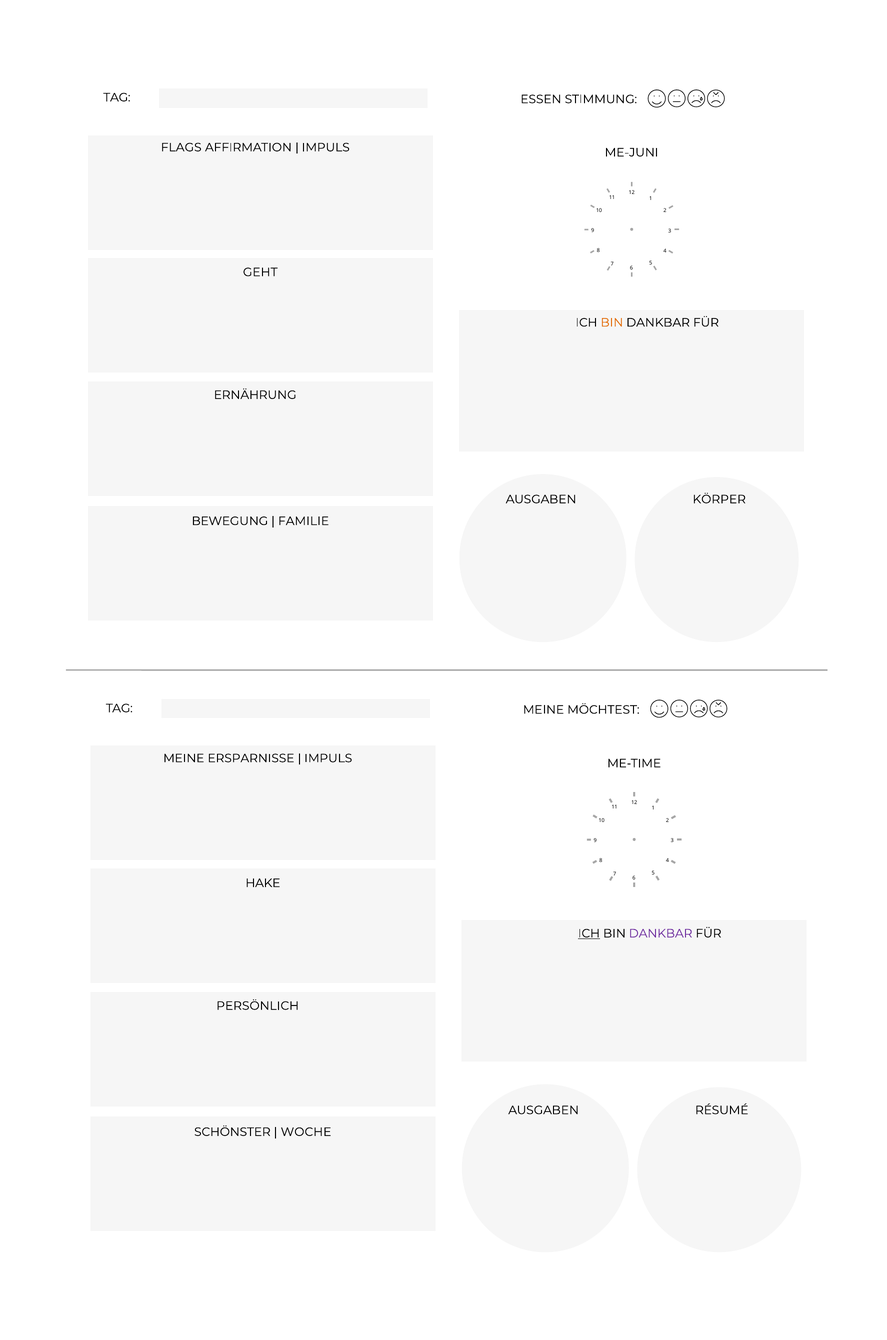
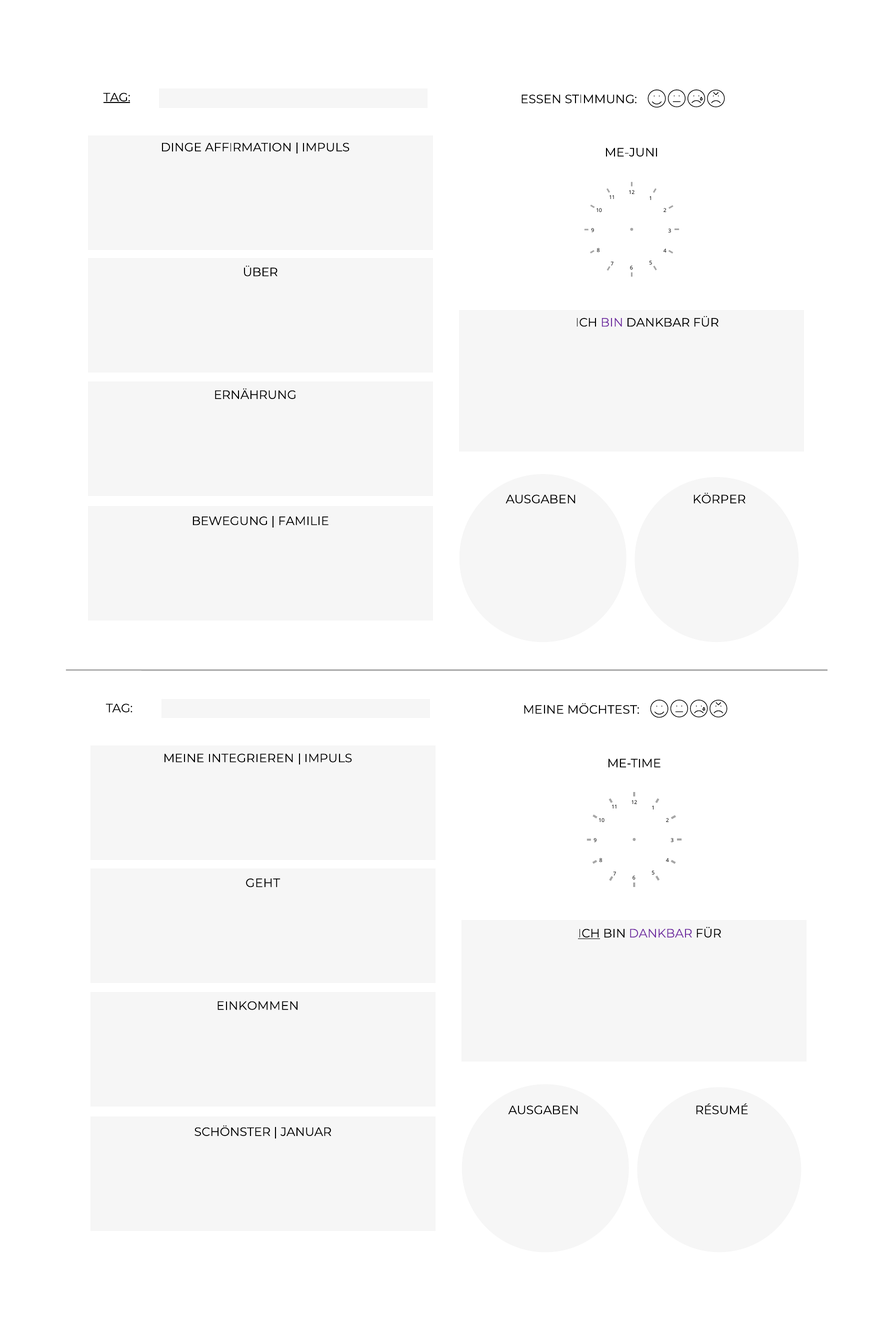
TAG underline: none -> present (117, 97)
FLAGS: FLAGS -> DINGE (181, 147)
GEHT: GEHT -> ÜBER (260, 272)
BIN colour: orange -> purple (612, 323)
ERSPARNISSE: ERSPARNISSE -> INTEGRIEREN (251, 759)
HAKE: HAKE -> GEHT (263, 883)
PERSÖNLICH: PERSÖNLICH -> EINKOMMEN (258, 1006)
WOCHE: WOCHE -> JANUAR (306, 1132)
